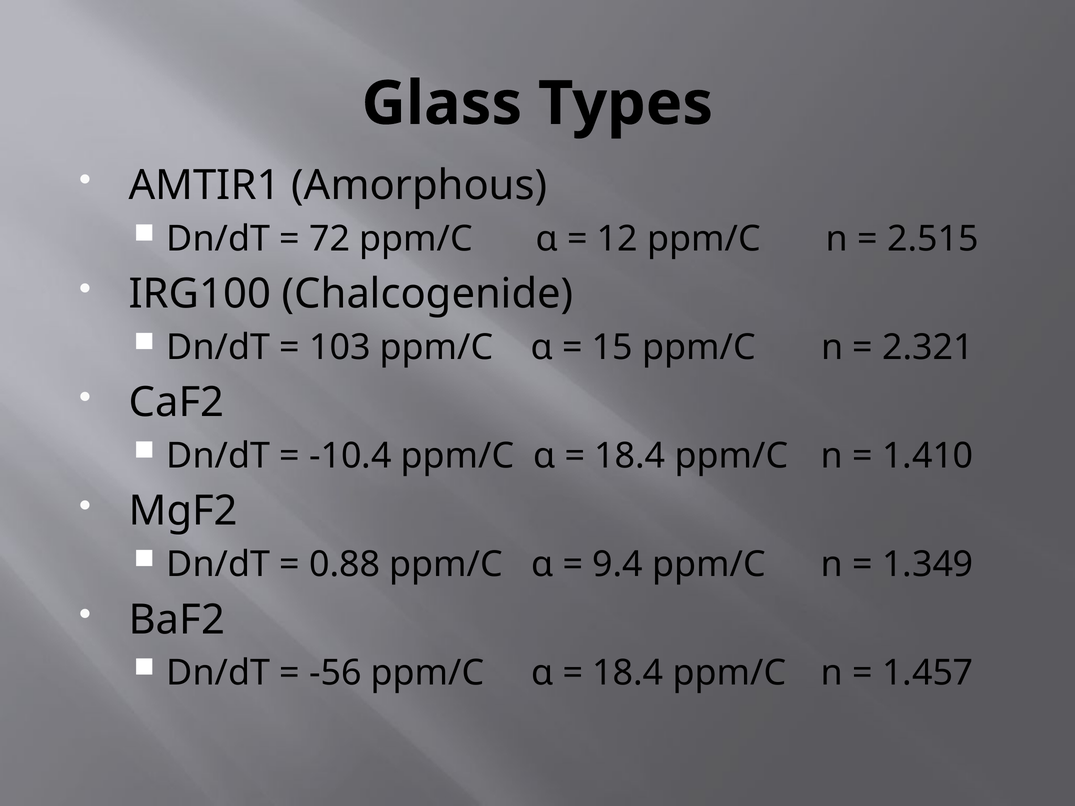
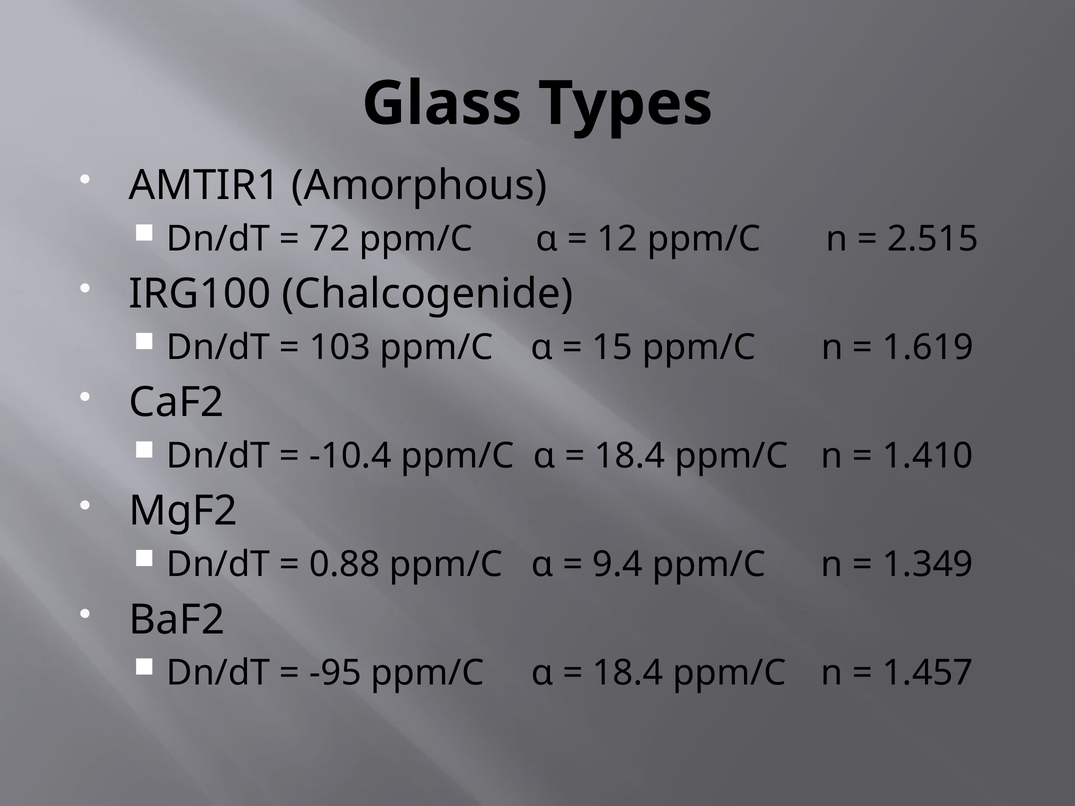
2.321: 2.321 -> 1.619 (928, 347)
-56: -56 -> -95 (335, 673)
